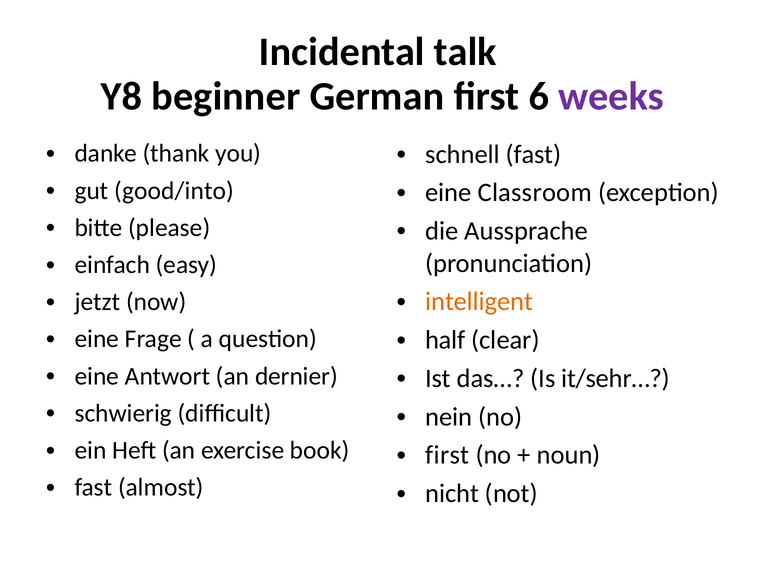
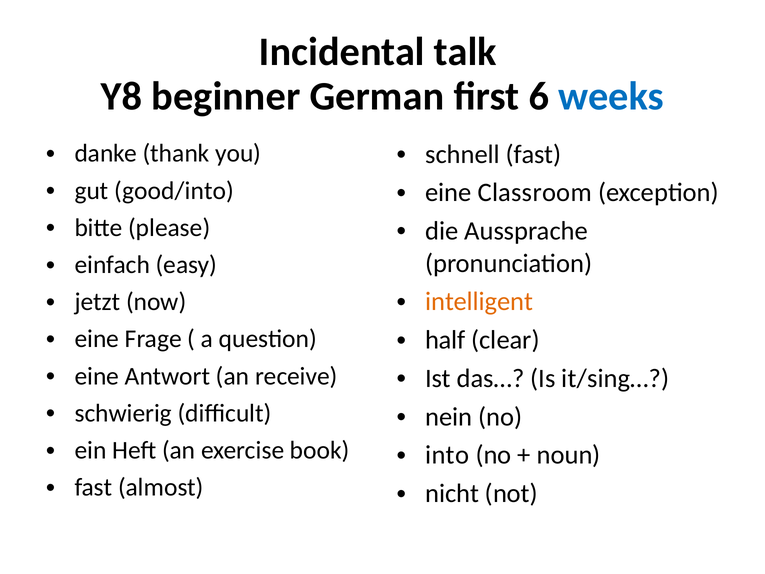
weeks colour: purple -> blue (611, 96)
dernier: dernier -> receive (296, 376)
it/sehr…: it/sehr… -> it/sing… (615, 378)
first: first -> into (447, 455)
